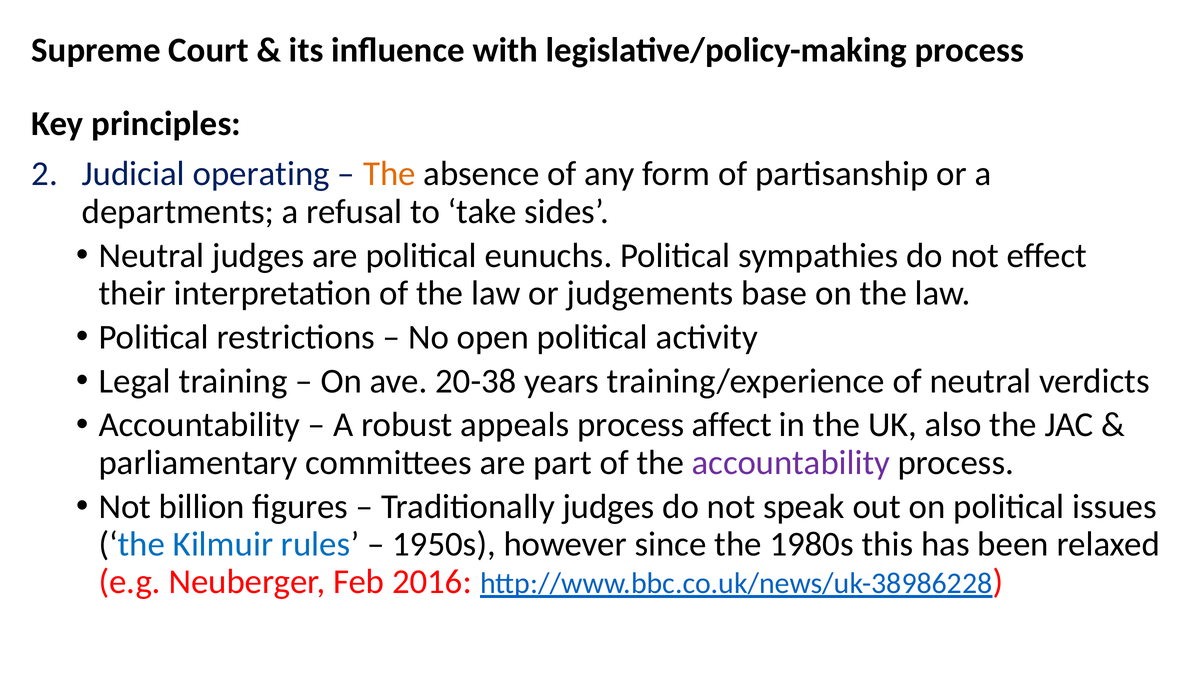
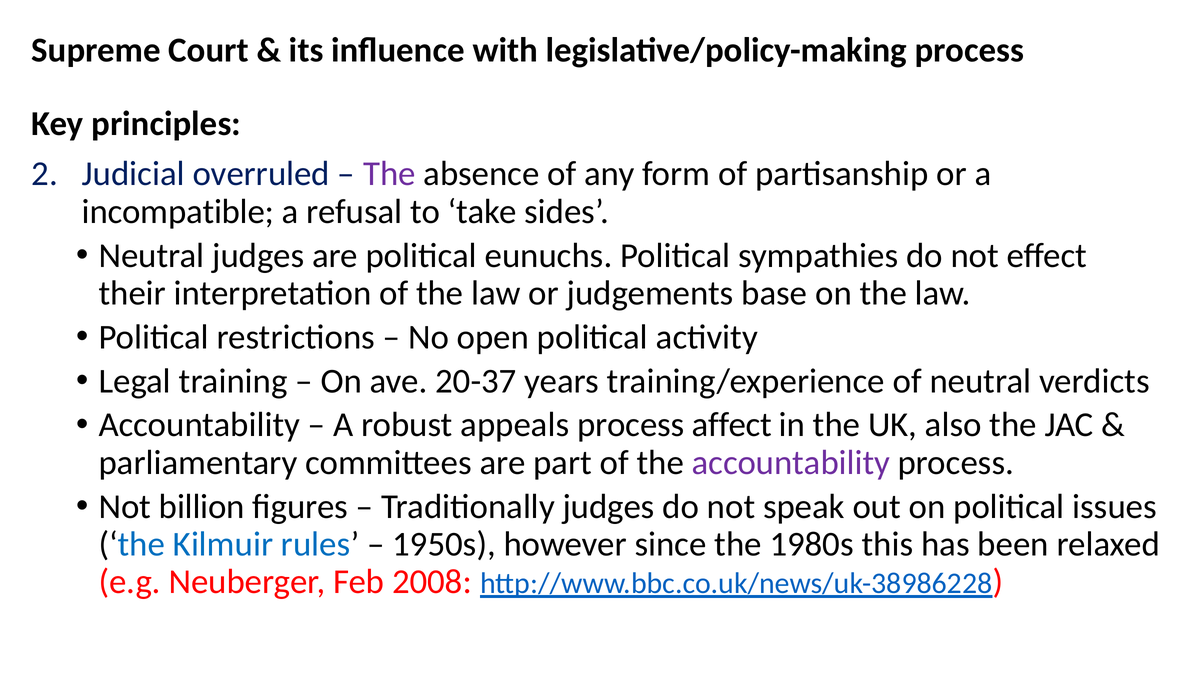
operating: operating -> overruled (261, 174)
The colour: orange -> purple (389, 174)
departments: departments -> incompatible (178, 212)
20-38: 20-38 -> 20-37 (476, 381)
2016: 2016 -> 2008 (432, 582)
